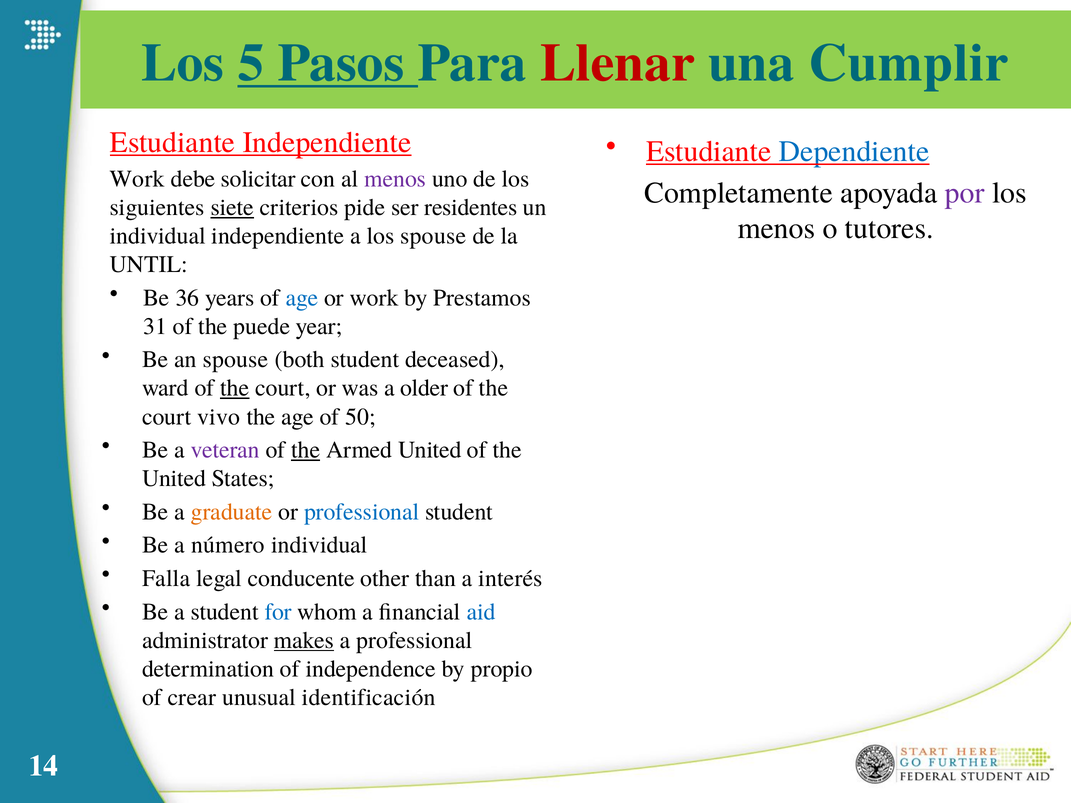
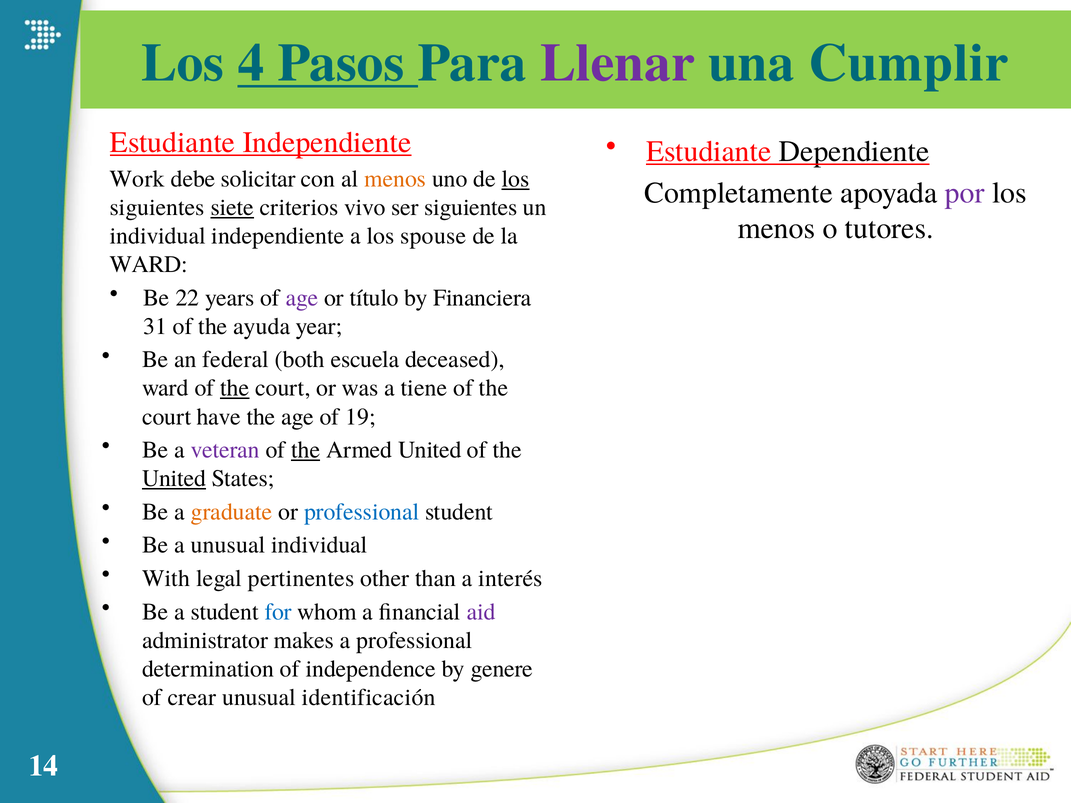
5: 5 -> 4 (251, 63)
Llenar colour: red -> purple (617, 63)
Dependiente colour: blue -> black (854, 151)
menos colour: purple -> orange (395, 179)
los underline: none -> present (516, 179)
pide: pide -> vivo (365, 207)
ser residentes: residentes -> siguientes (471, 207)
UNTIL: UNTIL -> WARD (149, 265)
36: 36 -> 22 (187, 298)
age colour: blue -> purple (302, 298)
or work: work -> título (374, 298)
Prestamos: Prestamos -> Financiera (482, 298)
puede: puede -> ayuda (262, 326)
an spouse: spouse -> federal (236, 360)
both student: student -> escuela (365, 360)
older: older -> tiene (424, 388)
vivo: vivo -> have (219, 417)
50: 50 -> 19 (360, 417)
United underline: none -> present (174, 479)
a número: número -> unusual (228, 545)
Falla: Falla -> With (166, 579)
conducente: conducente -> pertinentes (301, 579)
aid colour: blue -> purple (481, 612)
makes underline: present -> none (304, 640)
propio: propio -> genere (502, 669)
